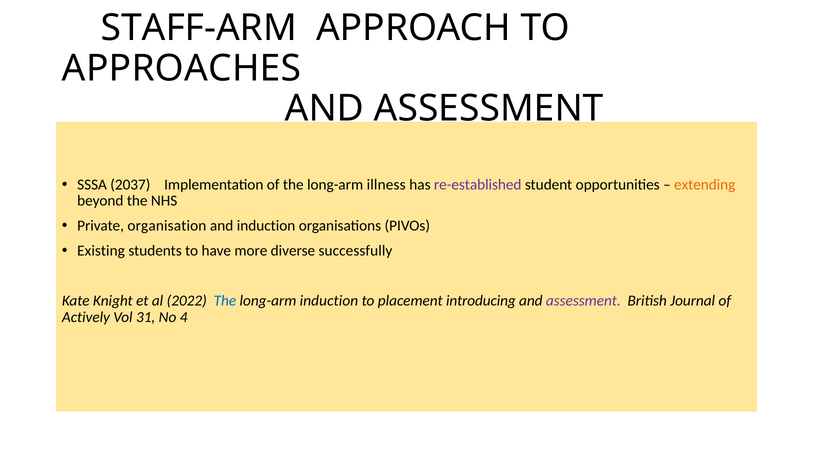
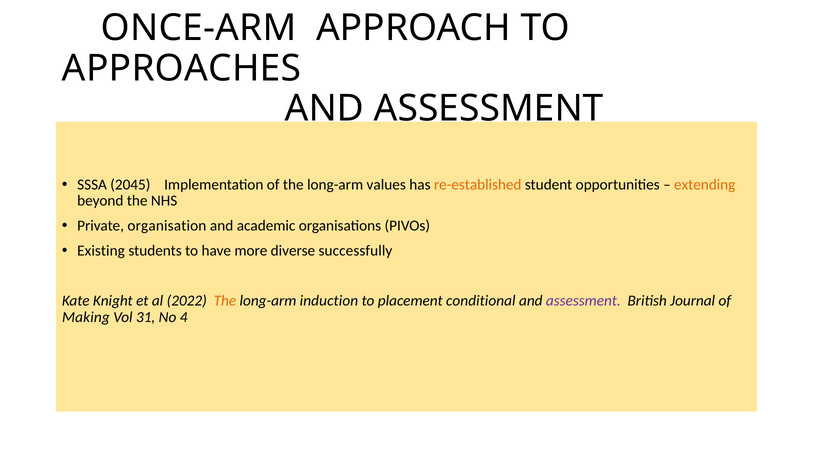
STAFF-ARM: STAFF-ARM -> ONCE-ARM (199, 28)
2037: 2037 -> 2045 (130, 185)
illness: illness -> values (386, 185)
re-established colour: purple -> orange (478, 185)
and induction: induction -> academic (266, 226)
The colour: blue -> orange (225, 301)
introducing: introducing -> conditional (481, 301)
Actively: Actively -> Making (86, 317)
